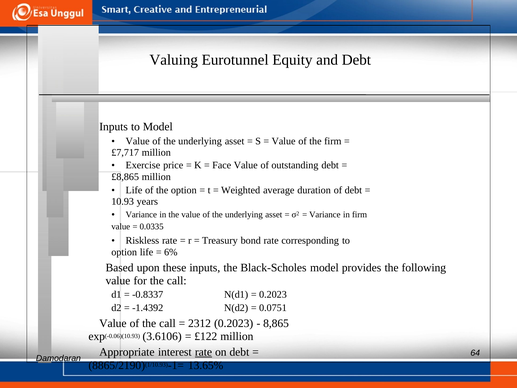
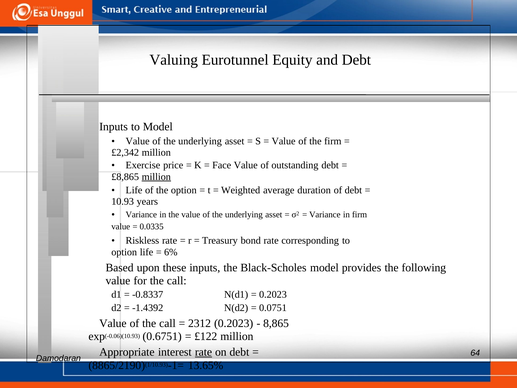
£7,717: £7,717 -> £2,342 (125, 153)
million underline: none -> present (156, 177)
3.6106: 3.6106 -> 0.6751 (162, 336)
